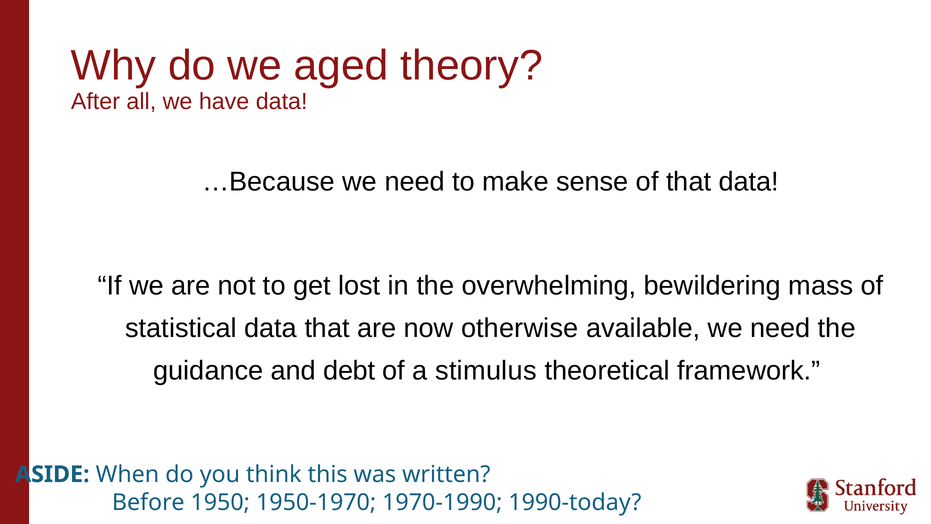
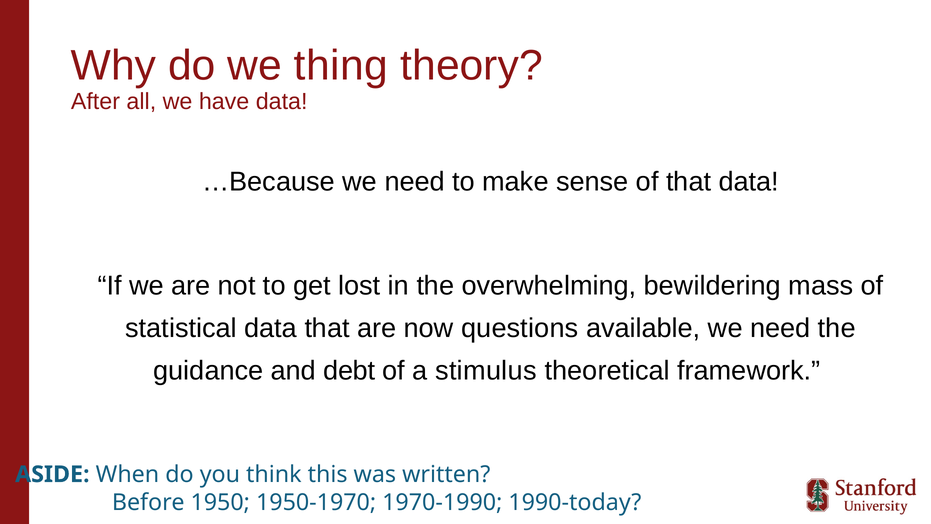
aged: aged -> thing (341, 66)
otherwise: otherwise -> questions (520, 328)
